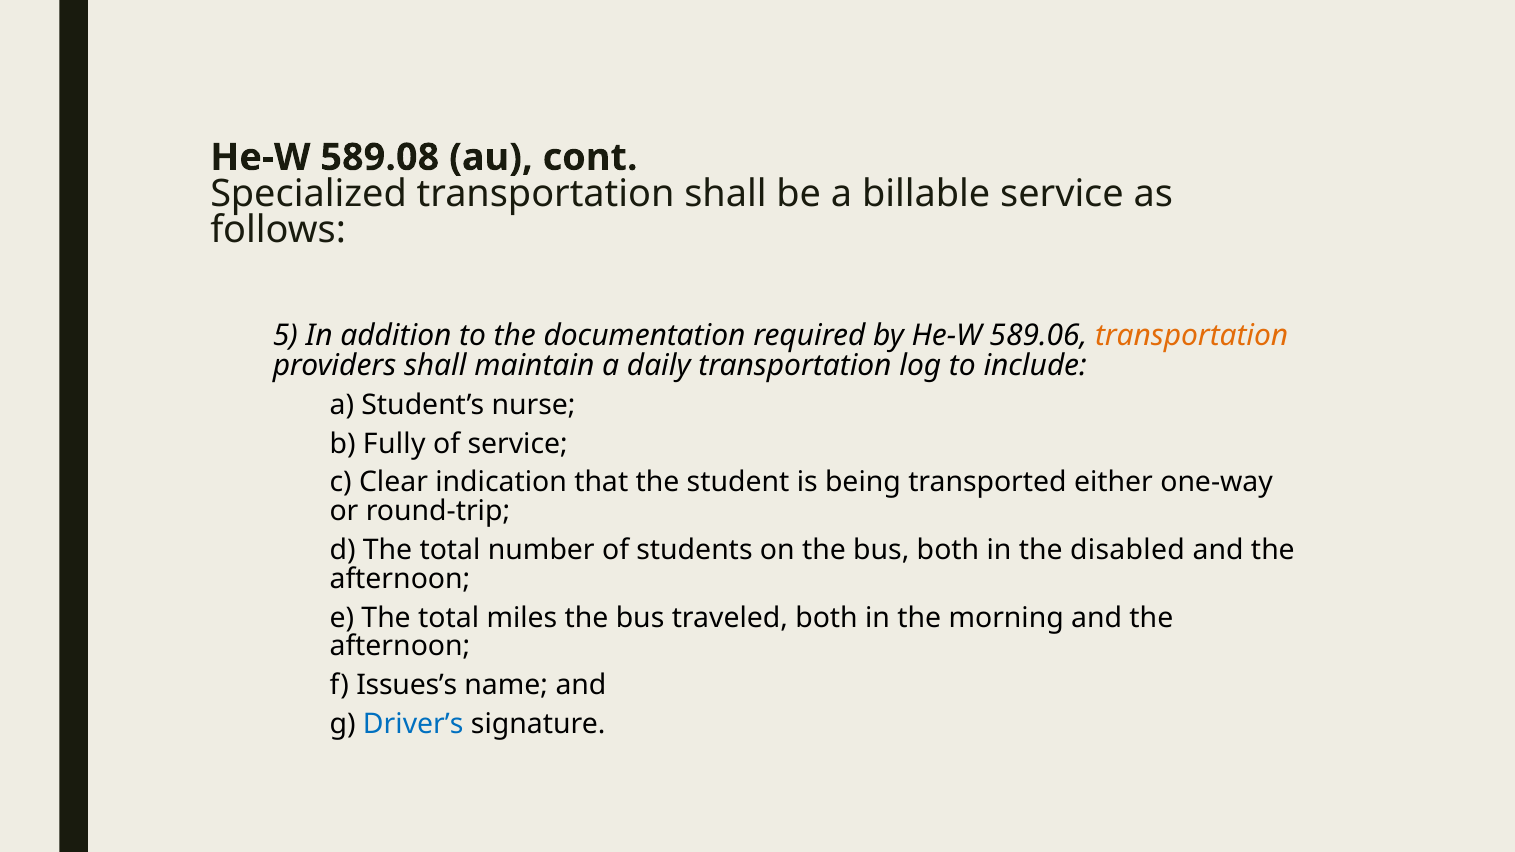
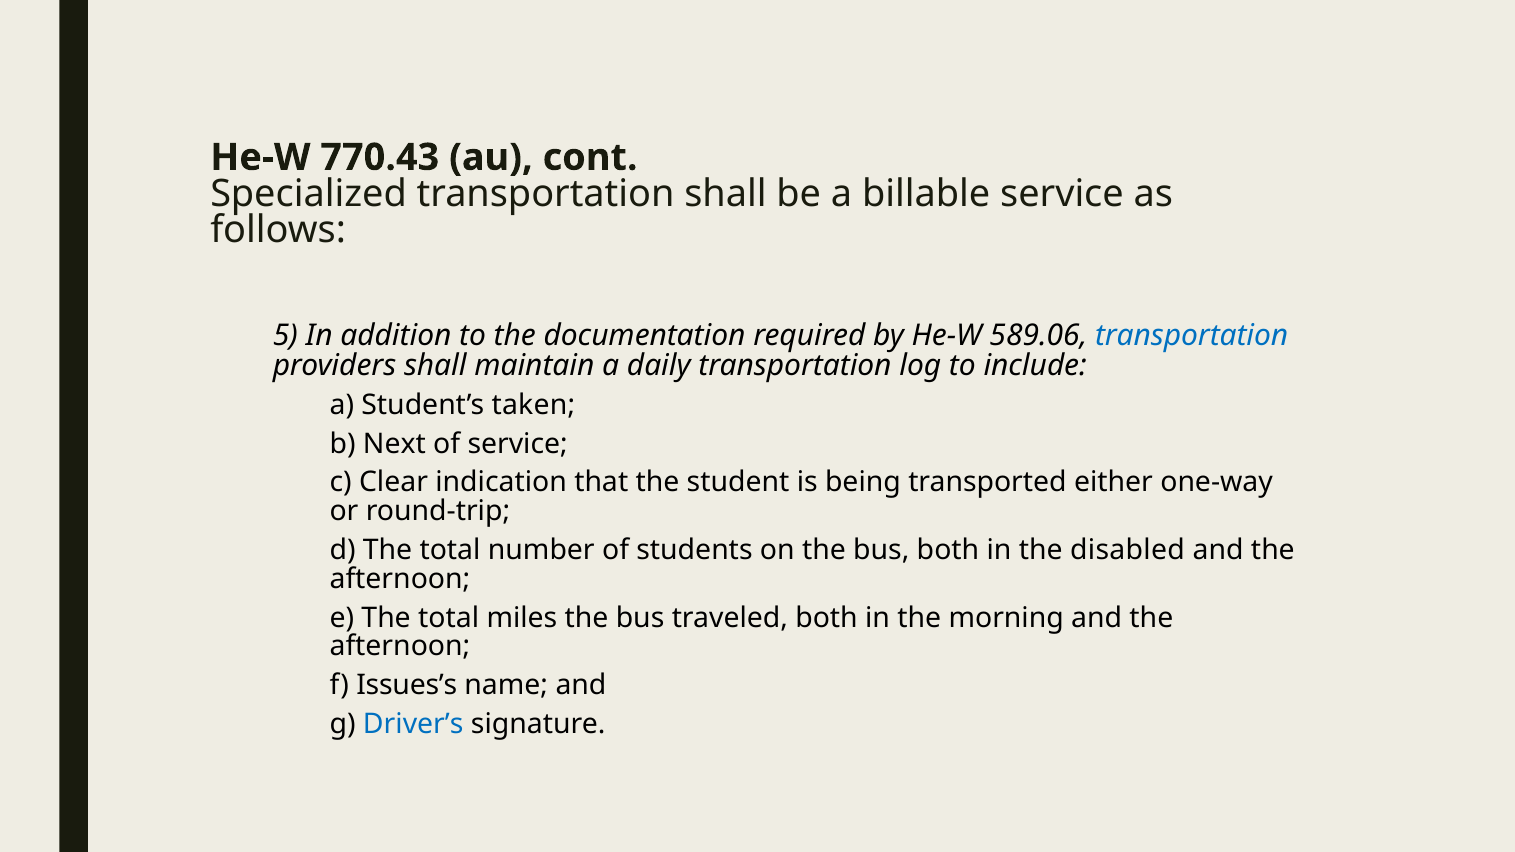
589.08: 589.08 -> 770.43 (380, 157)
transportation colour: orange -> blue (1192, 335)
nurse: nurse -> taken (533, 405)
Fully: Fully -> Next (394, 444)
